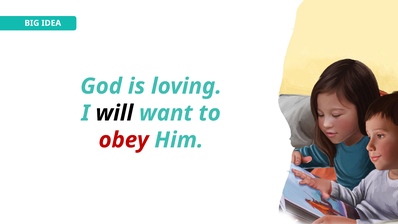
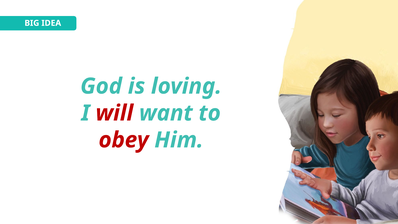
will colour: black -> red (114, 113)
